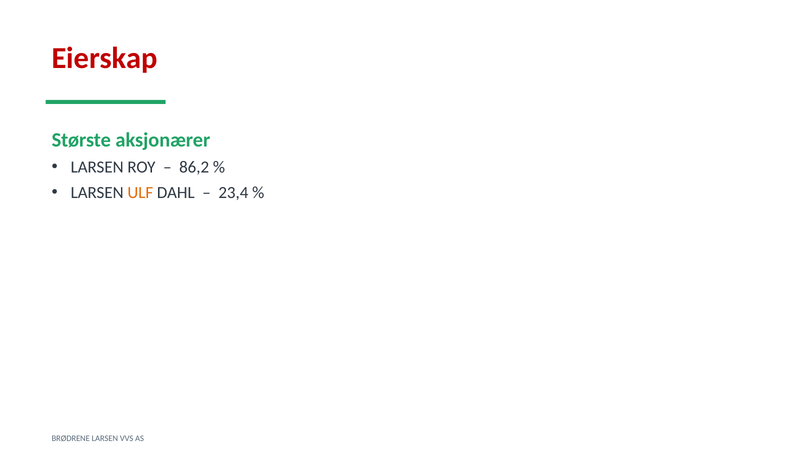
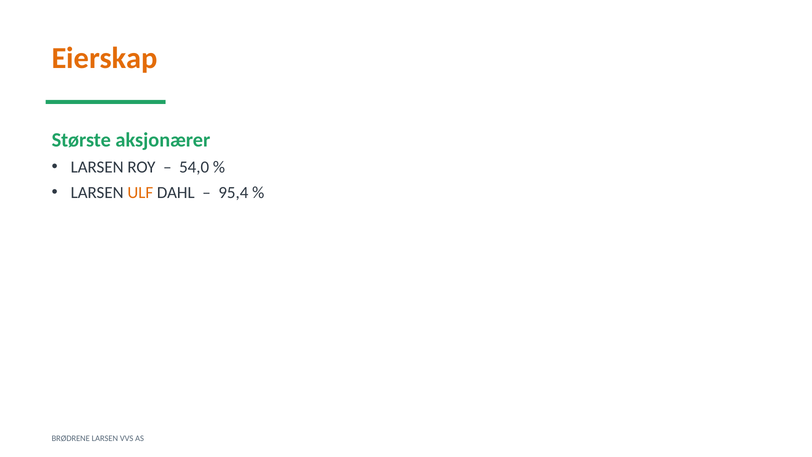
Eierskap colour: red -> orange (105, 58)
86,2: 86,2 -> 54,0 (194, 167)
23,4: 23,4 -> 95,4 (233, 192)
